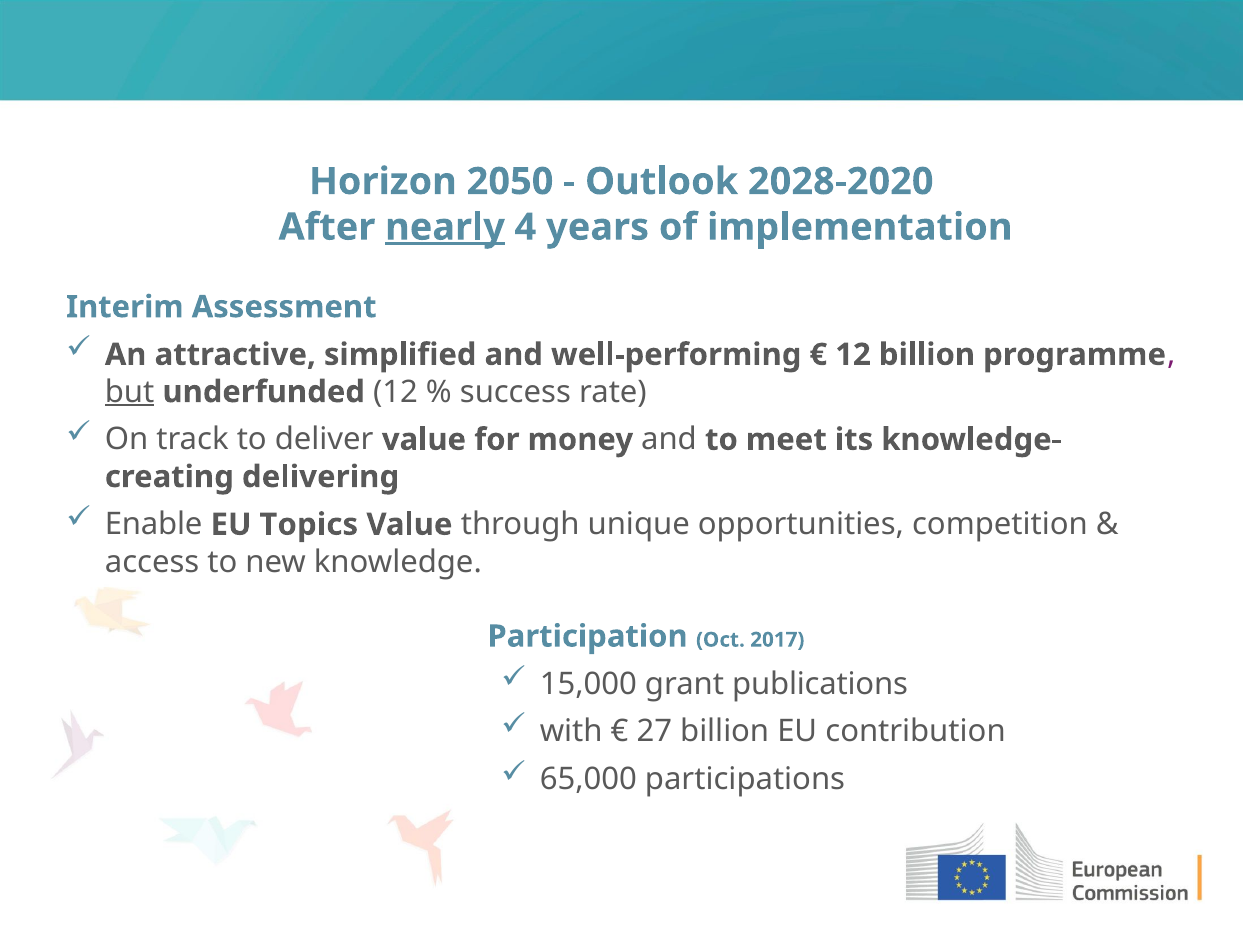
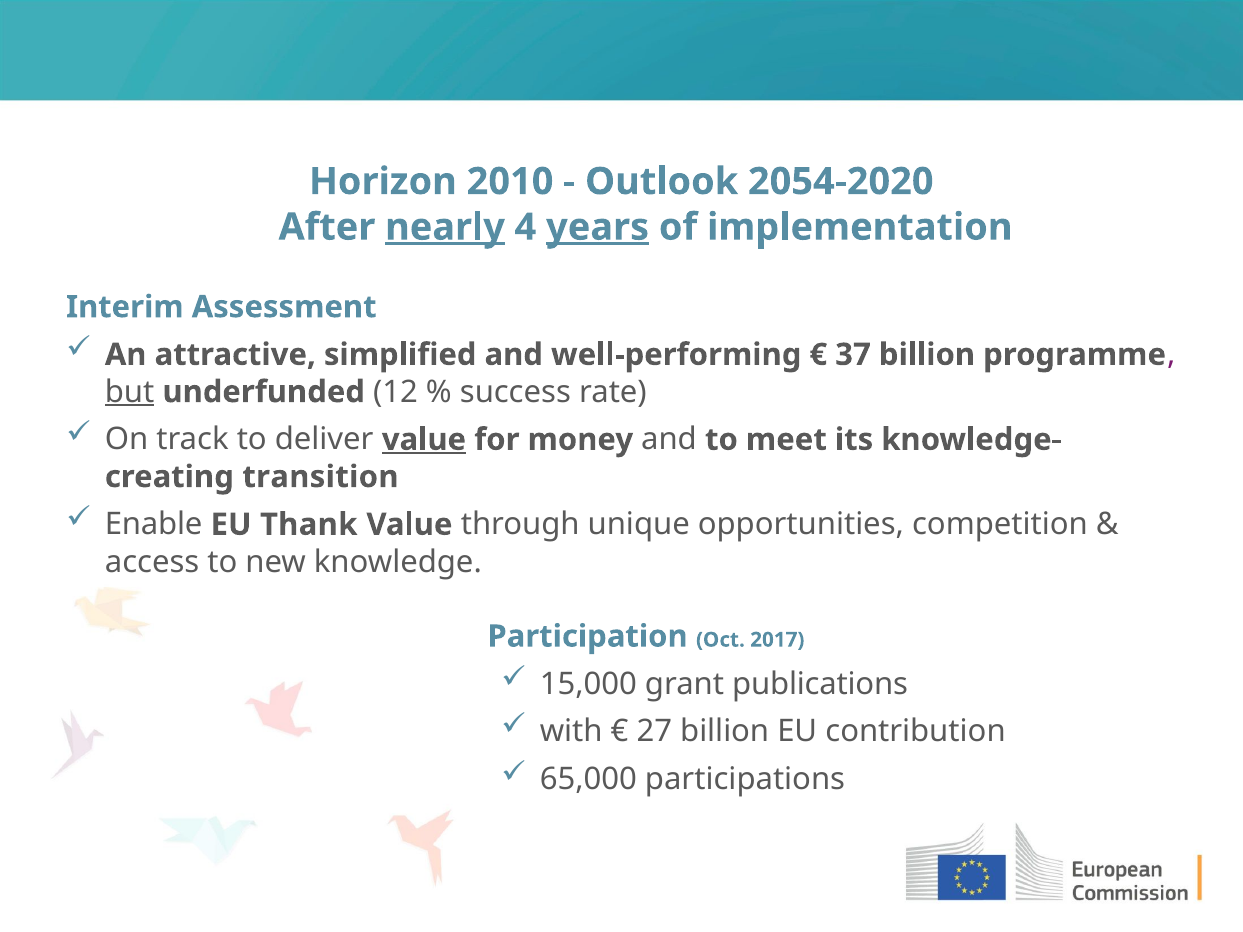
2050: 2050 -> 2010 (510, 182)
2028-2020: 2028-2020 -> 2054-2020 (841, 182)
years underline: none -> present (598, 227)
12: 12 -> 37 (853, 355)
value underline: none -> present (424, 440)
delivering: delivering -> transition (320, 477)
Topics: Topics -> Thank (309, 525)
